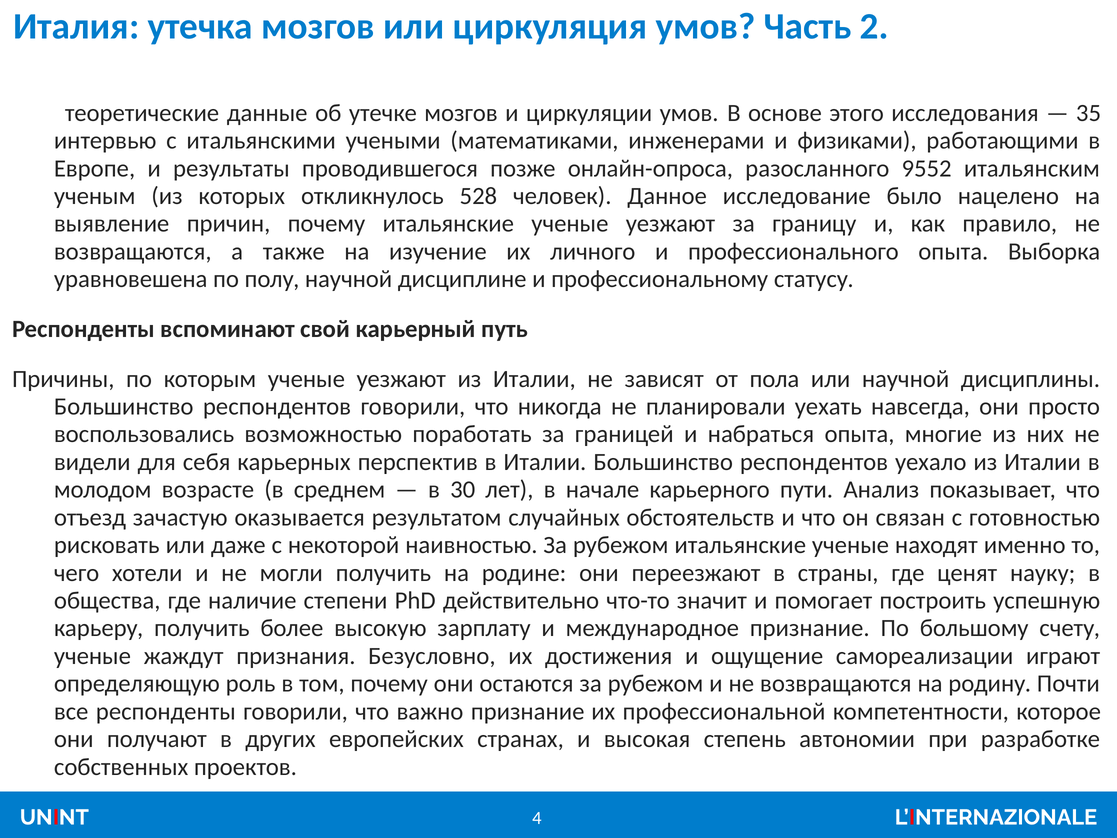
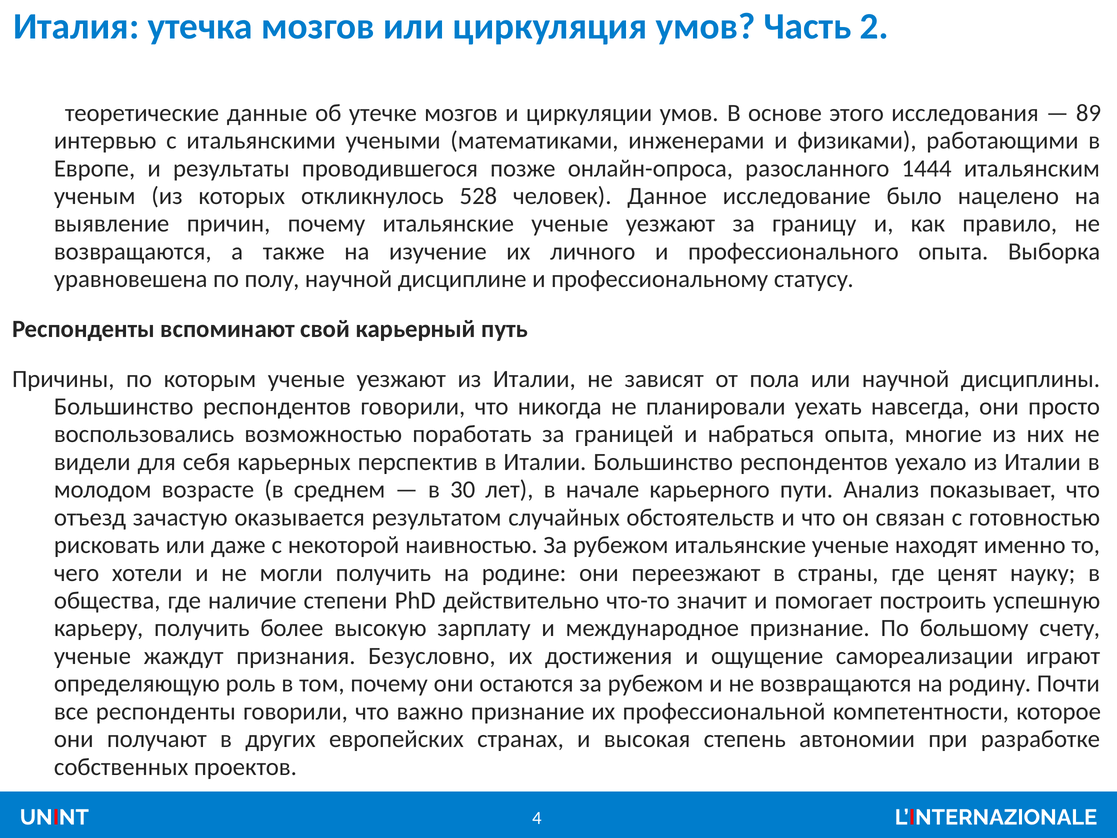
35: 35 -> 89 (1089, 113)
9552: 9552 -> 1444 (927, 168)
